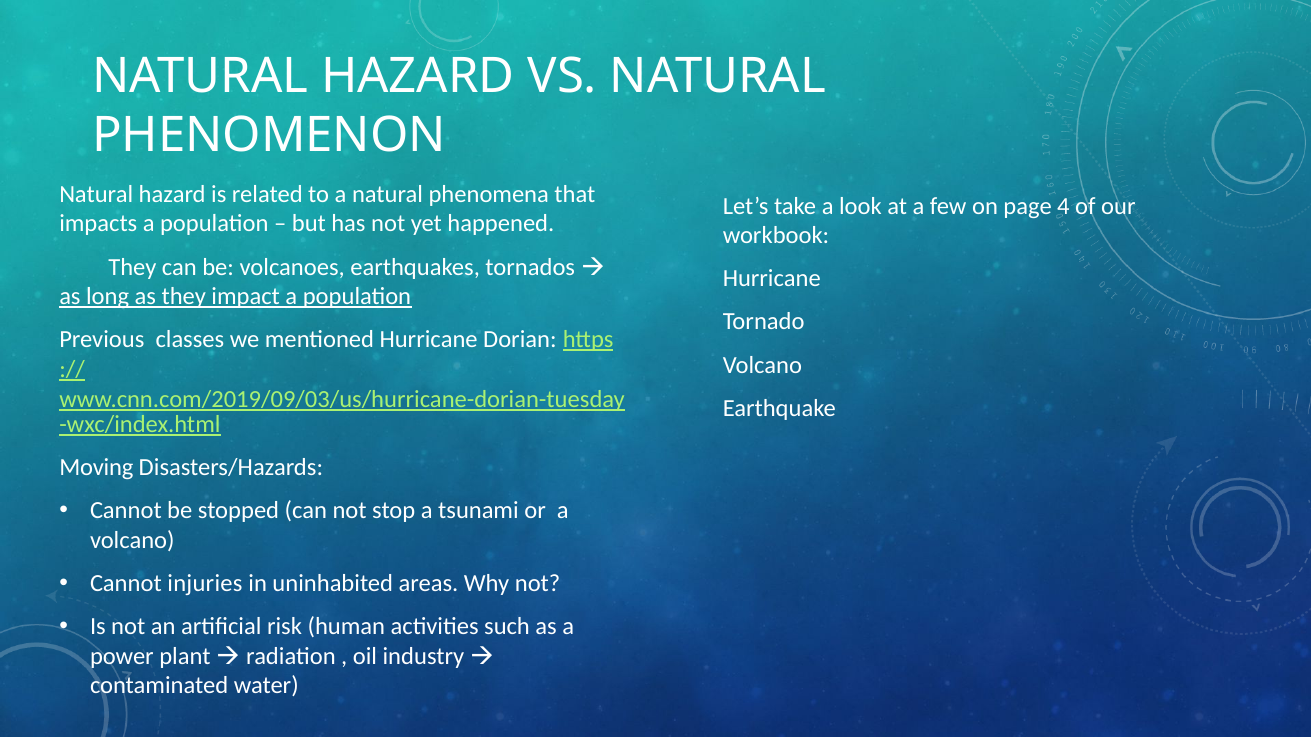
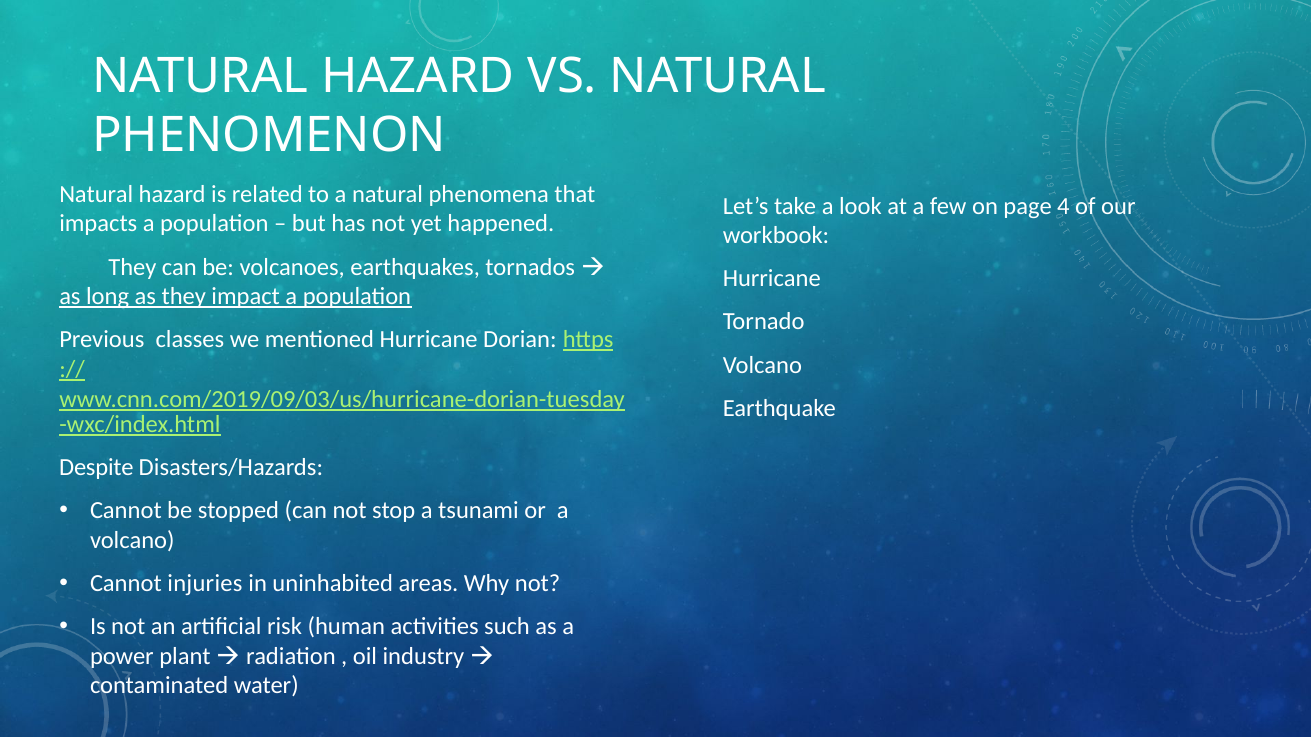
Moving: Moving -> Despite (96, 468)
